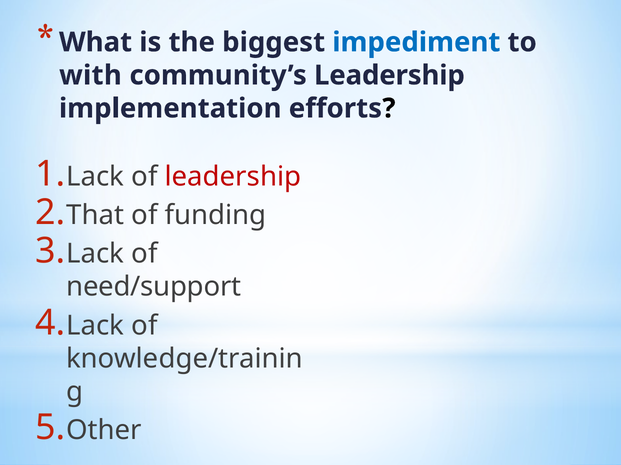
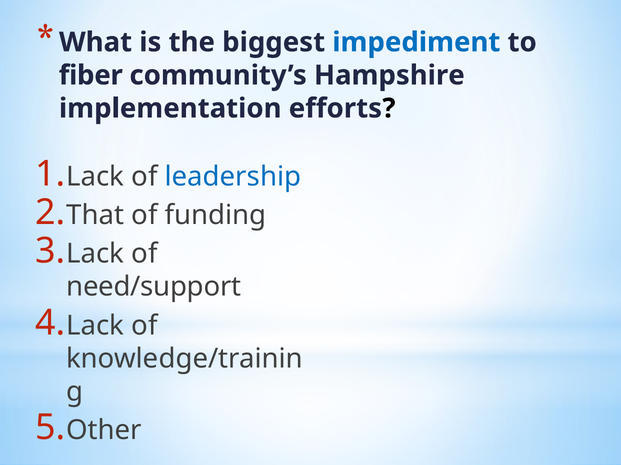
with: with -> fiber (91, 75)
community’s Leadership: Leadership -> Hampshire (389, 75)
leadership colour: red -> blue (233, 177)
